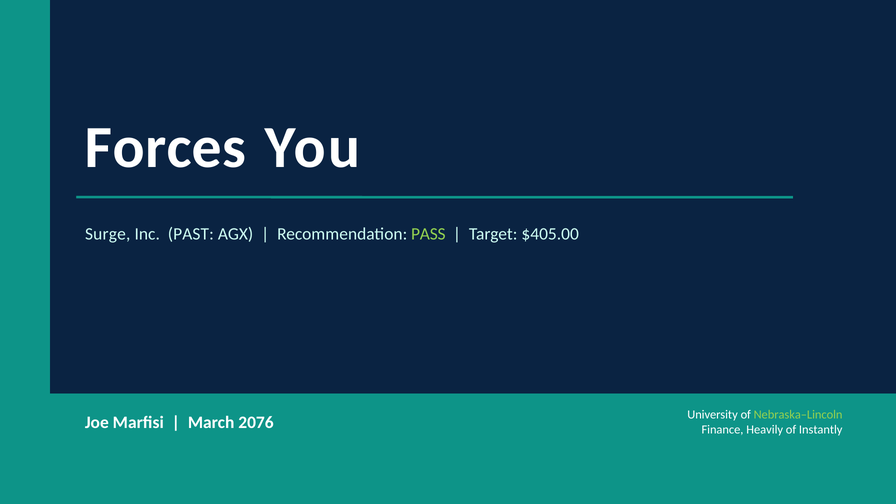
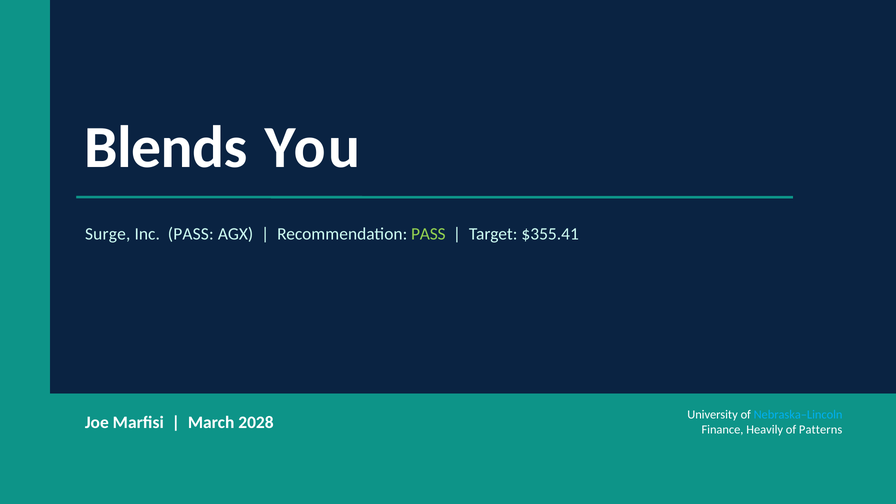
Forces: Forces -> Blends (166, 147)
Inc PAST: PAST -> PASS (191, 234)
$405.00: $405.00 -> $355.41 (550, 234)
2076: 2076 -> 2028 (256, 422)
Nebraska–Lincoln colour: light green -> light blue (798, 414)
Instantly: Instantly -> Patterns (821, 429)
